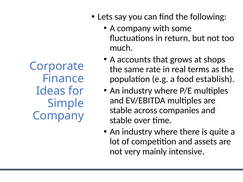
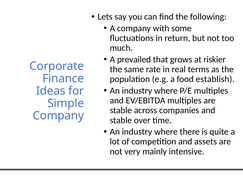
accounts: accounts -> prevailed (134, 60)
shops: shops -> riskier (215, 60)
